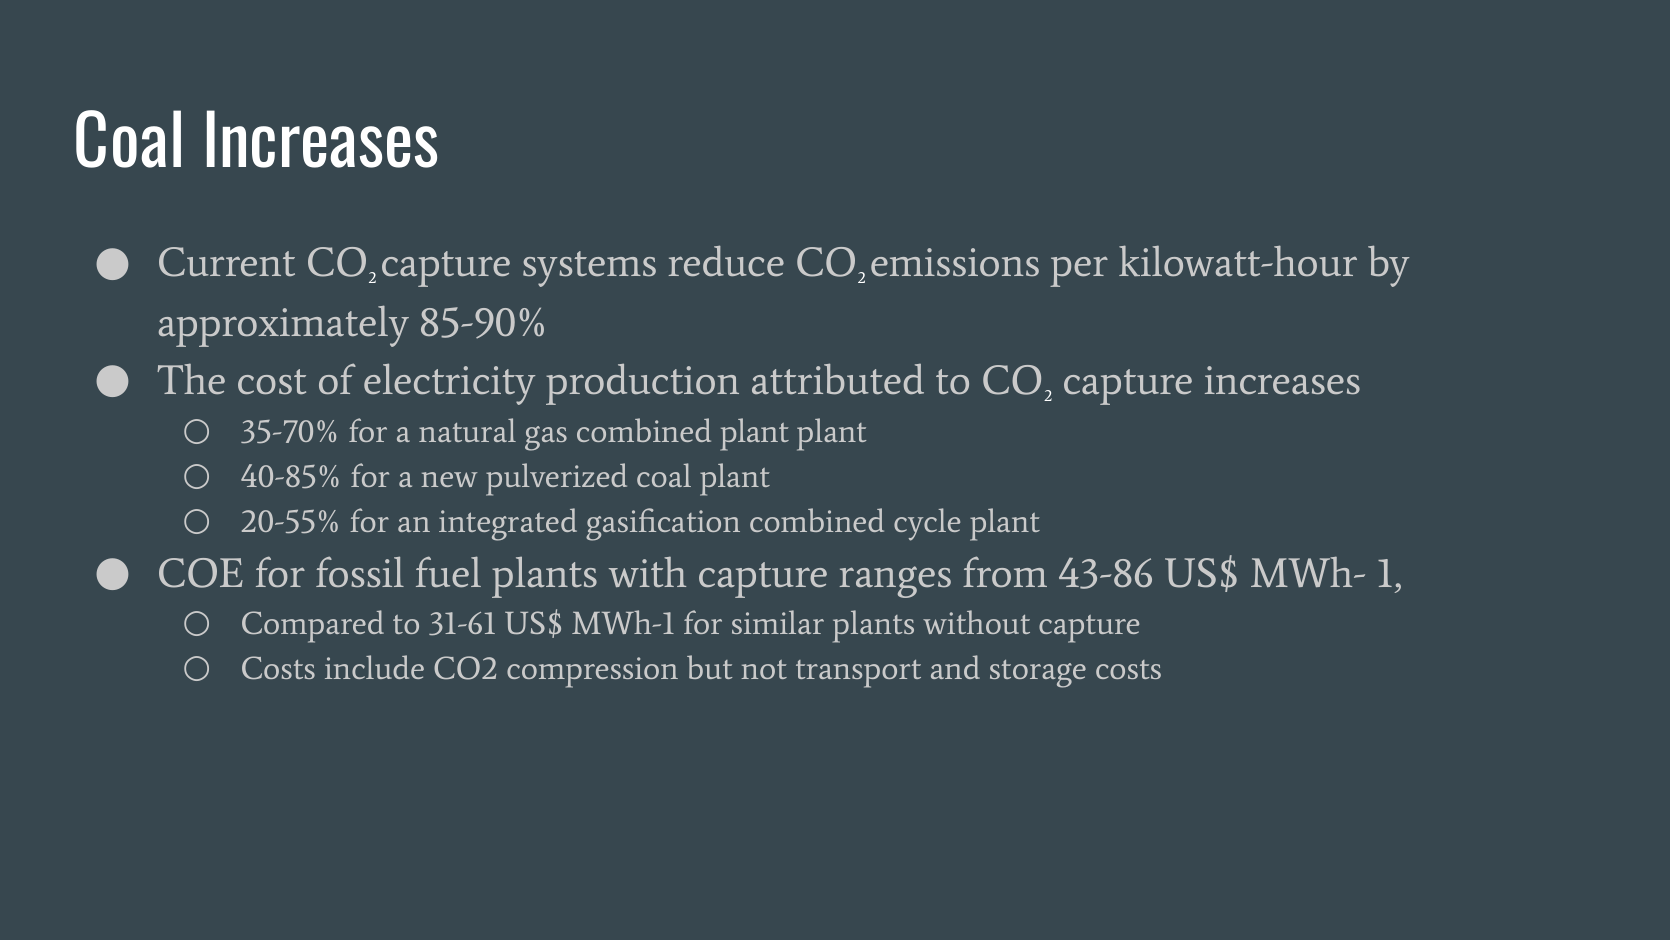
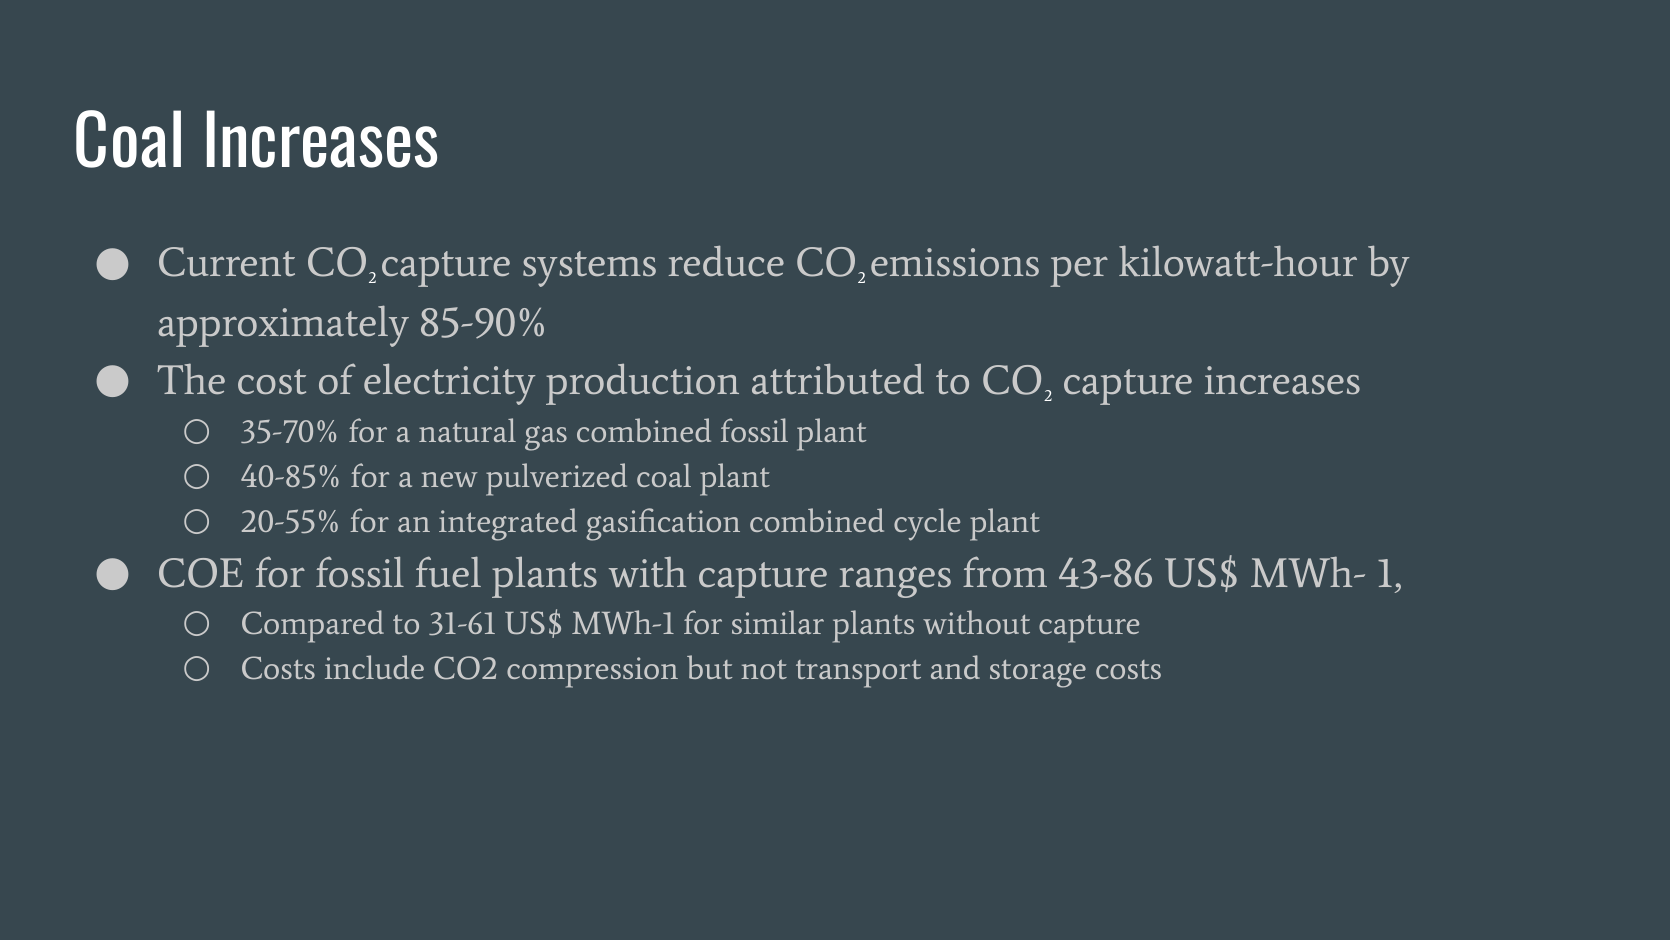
combined plant: plant -> fossil (754, 432)
